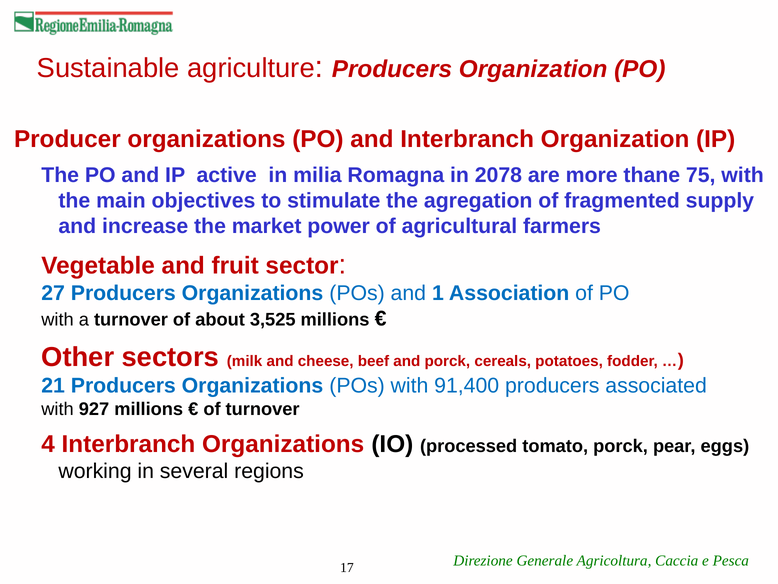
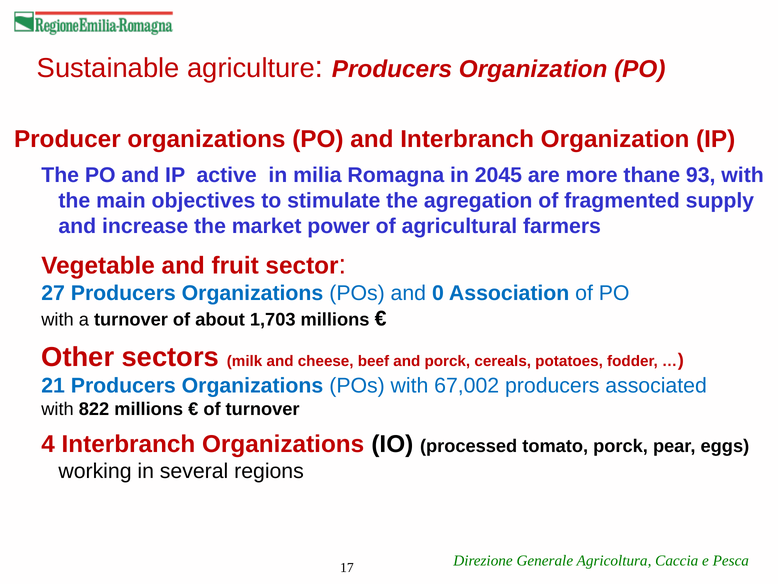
2078: 2078 -> 2045 (498, 175)
75: 75 -> 93 (701, 175)
1: 1 -> 0 (438, 293)
3,525: 3,525 -> 1,703 (273, 320)
91,400: 91,400 -> 67,002 (467, 386)
927: 927 -> 822 (94, 409)
